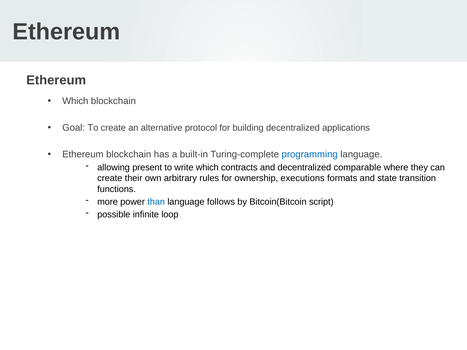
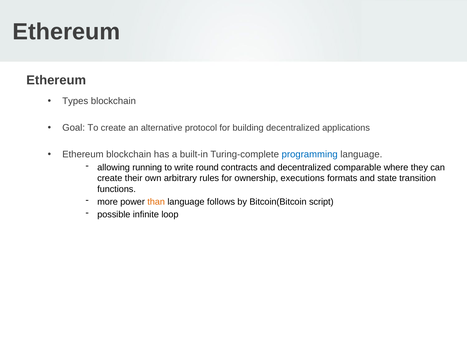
Which: Which -> Types (75, 101)
present: present -> running (147, 167)
write which: which -> round (207, 167)
than colour: blue -> orange (156, 202)
